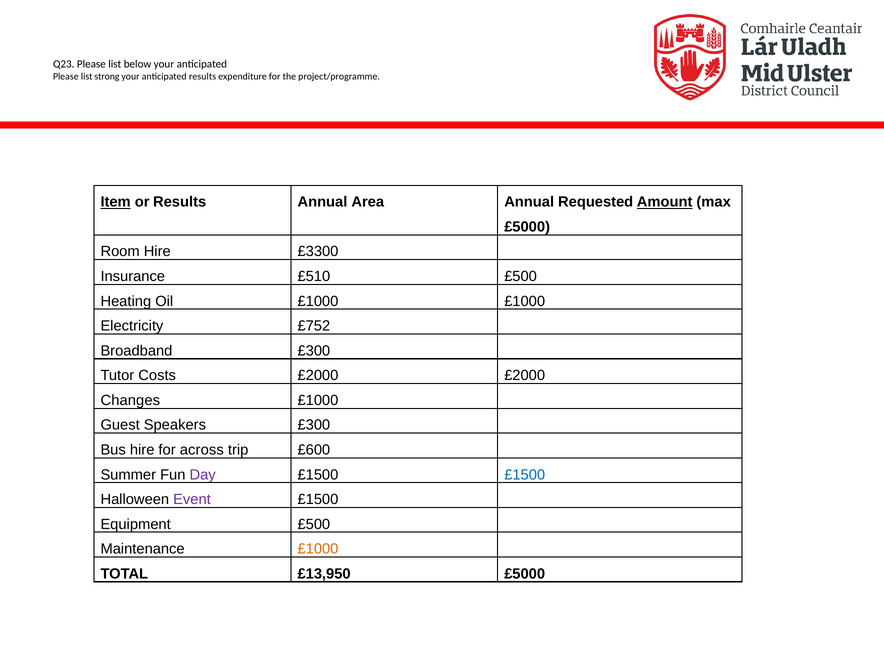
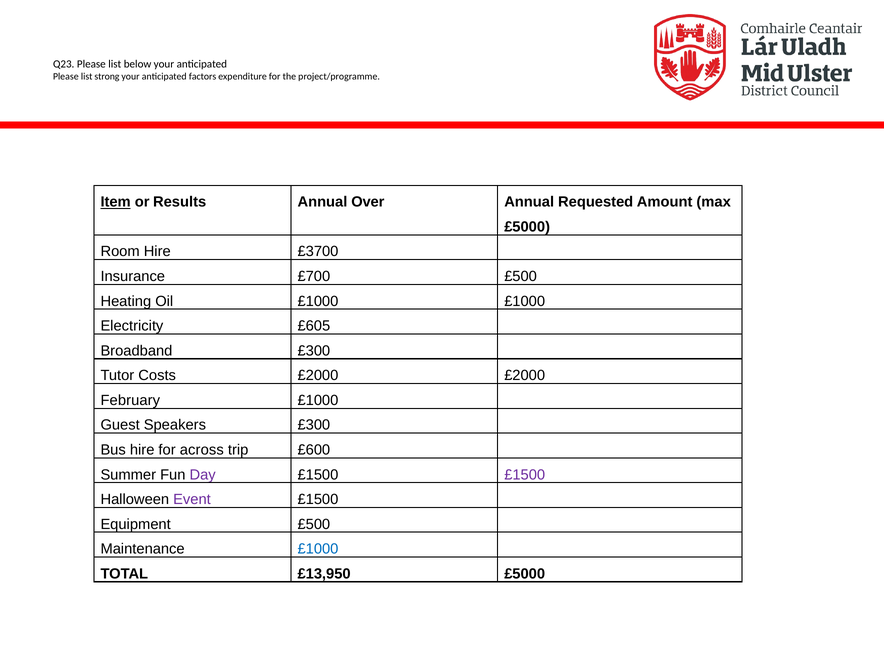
anticipated results: results -> factors (203, 77)
Area: Area -> Over (368, 202)
Amount underline: present -> none (665, 202)
£3300: £3300 -> £3700 (318, 252)
£510: £510 -> £700 (314, 276)
£752: £752 -> £605 (314, 326)
Changes: Changes -> February (130, 400)
£1500 colour: blue -> purple (525, 475)
£1000 colour: orange -> blue (318, 549)
